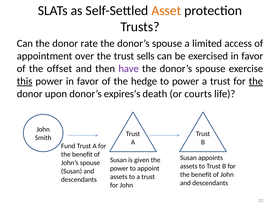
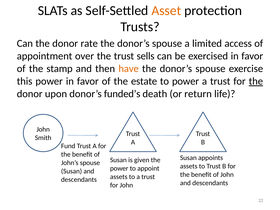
offset: offset -> stamp (60, 69)
have colour: purple -> orange (129, 69)
this underline: present -> none (25, 81)
hedge: hedge -> estate (144, 81)
expires’s: expires’s -> funded’s (122, 94)
courts: courts -> return (198, 94)
